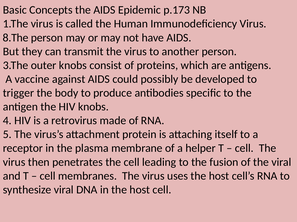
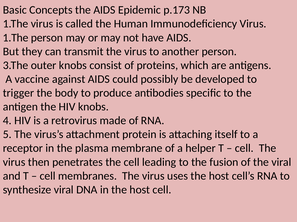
8.The: 8.The -> 1.The (16, 38)
